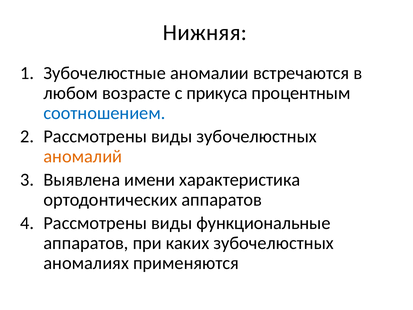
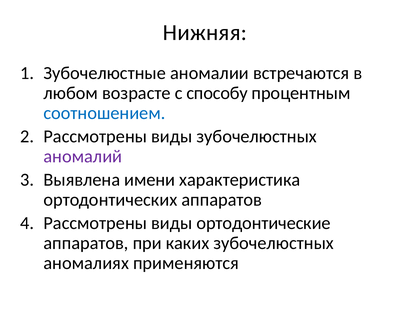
прикуса: прикуса -> способу (217, 93)
аномалий colour: orange -> purple (83, 156)
функциональные: функциональные -> ортодонтические (264, 223)
